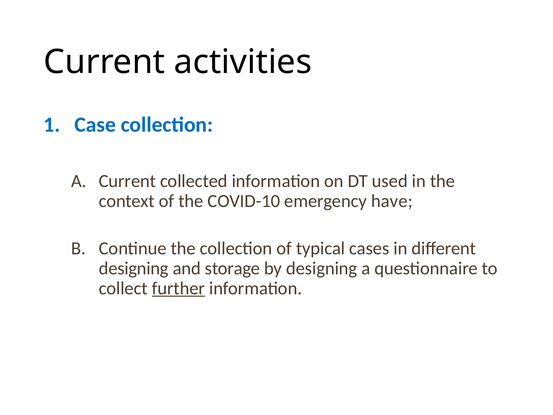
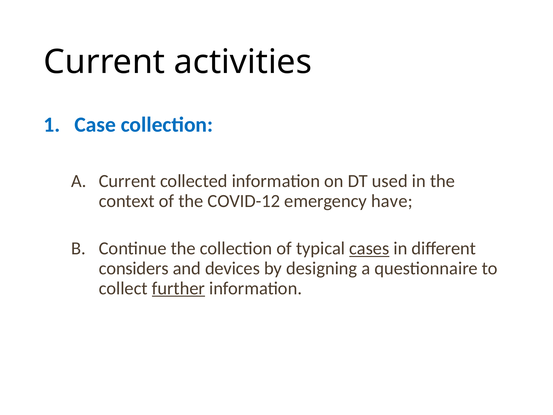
COVID-10: COVID-10 -> COVID-12 (244, 201)
cases underline: none -> present (369, 248)
designing: designing -> considers (134, 268)
storage: storage -> devices (232, 268)
